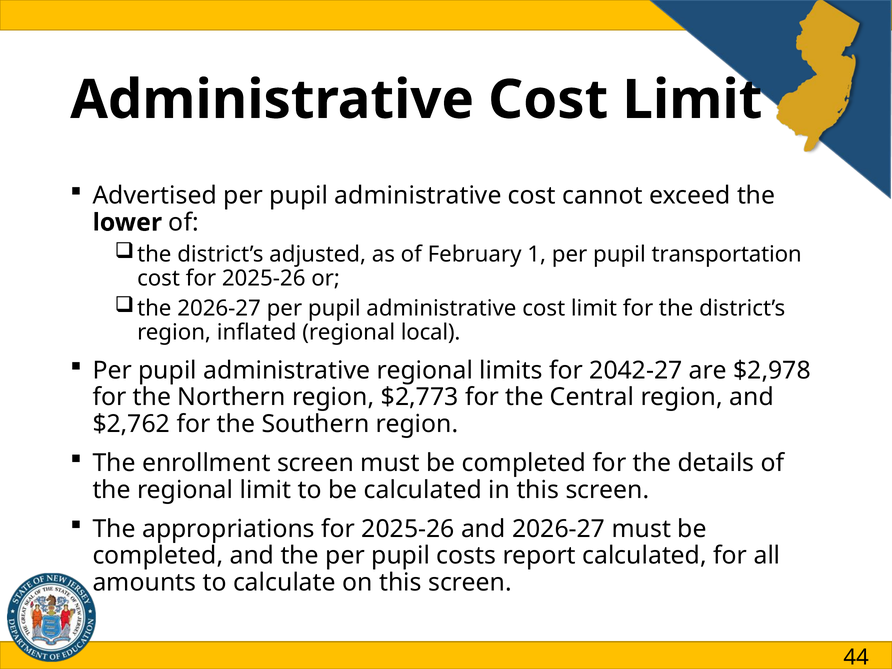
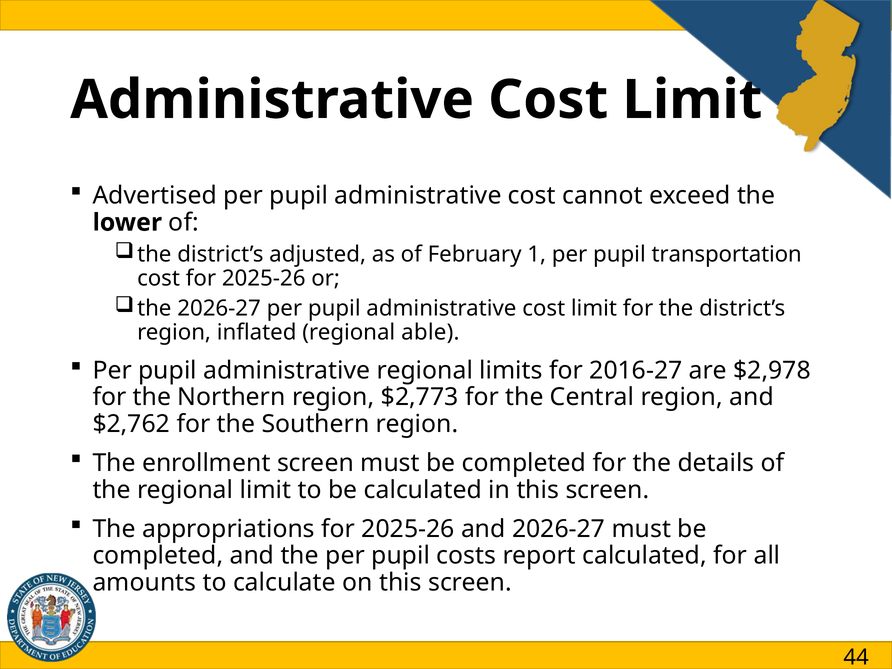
local: local -> able (430, 333)
2042-27: 2042-27 -> 2016-27 (636, 370)
